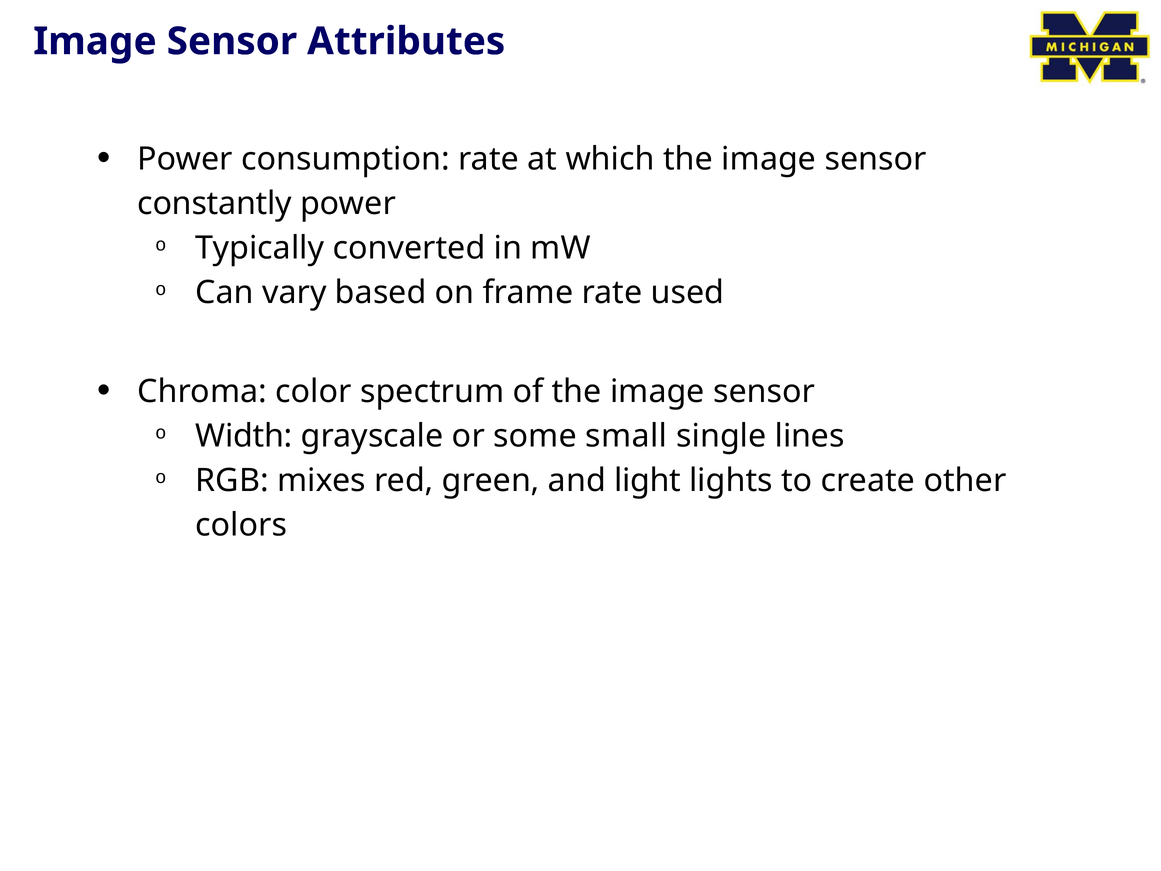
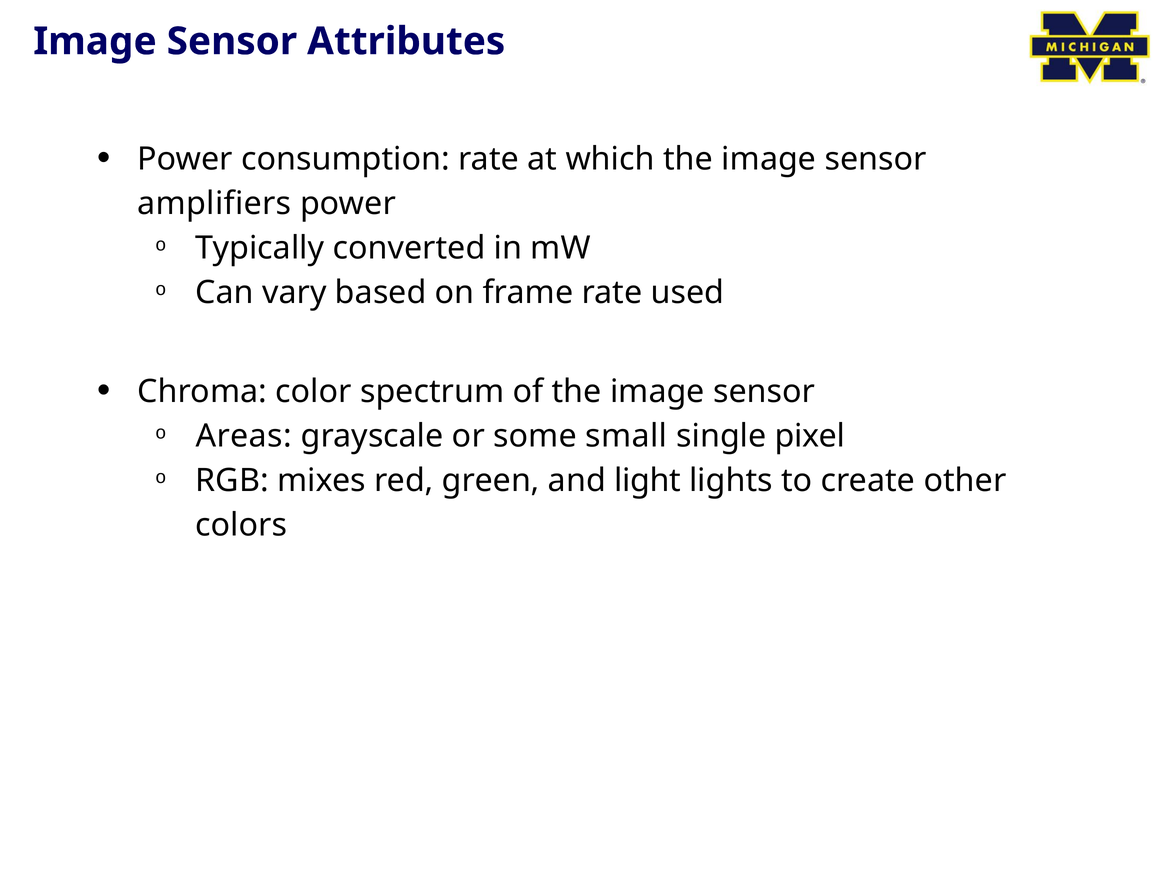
constantly: constantly -> amplifiers (214, 204)
Width: Width -> Areas (244, 436)
lines: lines -> pixel (810, 436)
